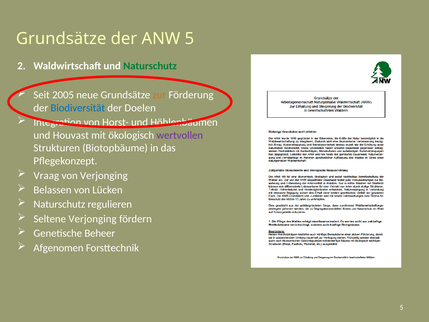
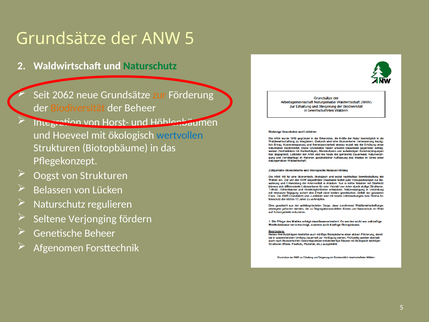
2005: 2005 -> 2062 (63, 95)
Biodiversität colour: blue -> orange (78, 108)
der Doelen: Doelen -> Beheer (140, 108)
Houvast: Houvast -> Hoeveel (71, 135)
wertvollen colour: purple -> blue (180, 135)
Vraag: Vraag -> Oogst (46, 175)
von Verjonging: Verjonging -> Strukturen (104, 175)
